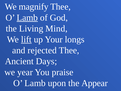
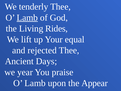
magnify: magnify -> tenderly (34, 7)
Mind: Mind -> Rides (57, 28)
lift underline: present -> none (26, 39)
longs: longs -> equal (75, 39)
